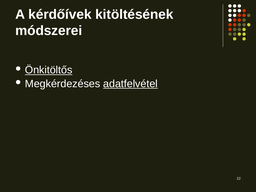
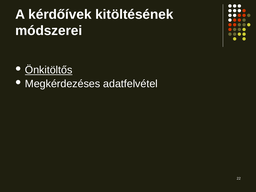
adatfelvétel underline: present -> none (130, 84)
